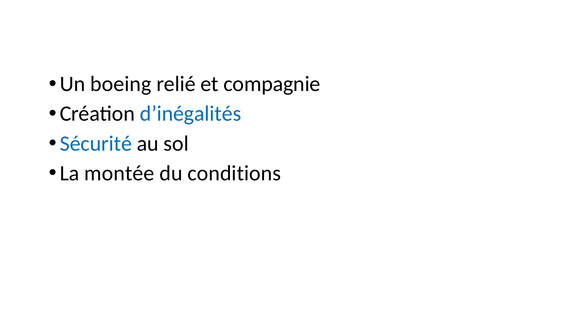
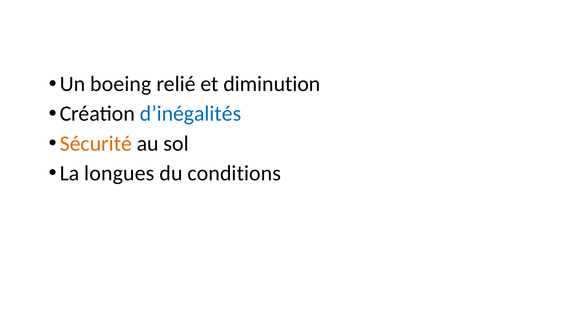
compagnie: compagnie -> diminution (272, 84)
Sécurité colour: blue -> orange (96, 143)
montée: montée -> longues (119, 173)
